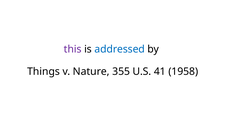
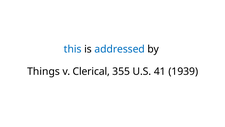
this colour: purple -> blue (73, 49)
Nature: Nature -> Clerical (91, 71)
1958: 1958 -> 1939 (183, 71)
